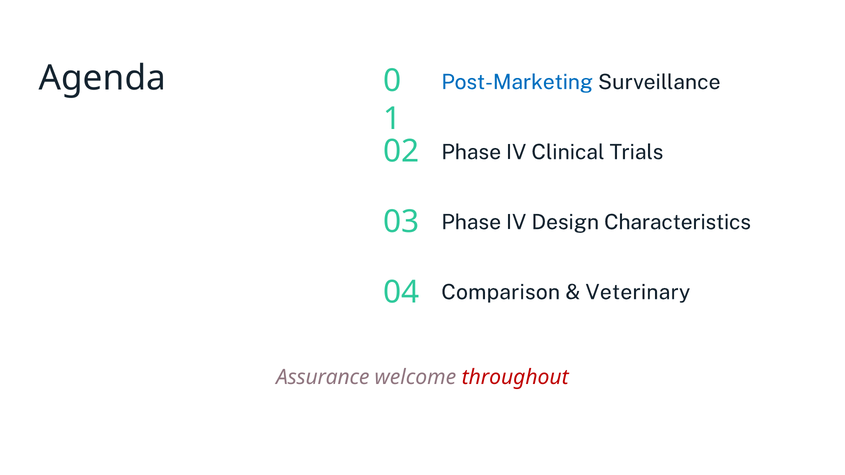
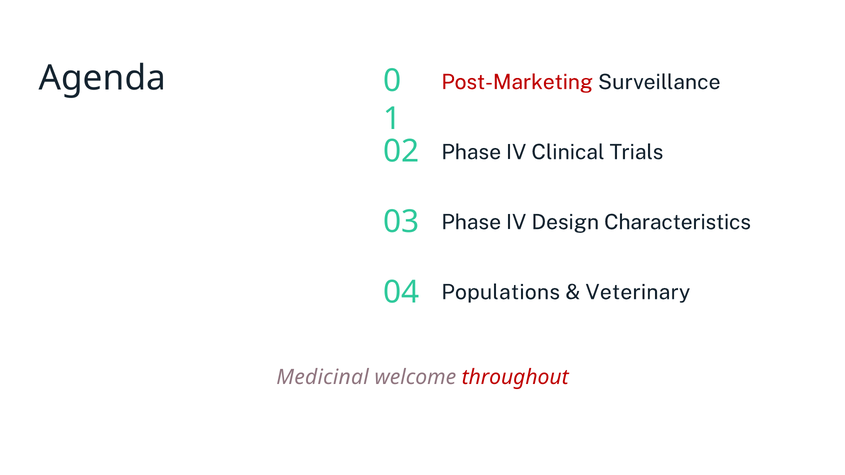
Post-Marketing colour: blue -> red (517, 82)
Comparison: Comparison -> Populations (501, 292)
Assurance: Assurance -> Medicinal (323, 377)
